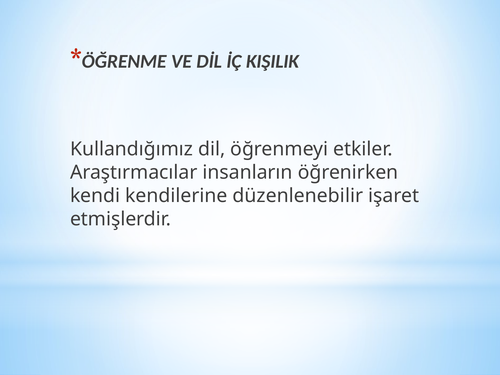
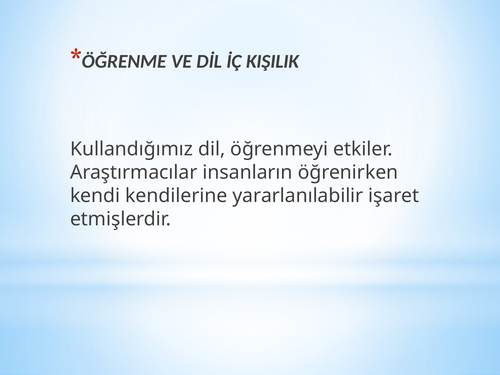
düzenlenebilir: düzenlenebilir -> yararlanılabilir (298, 196)
